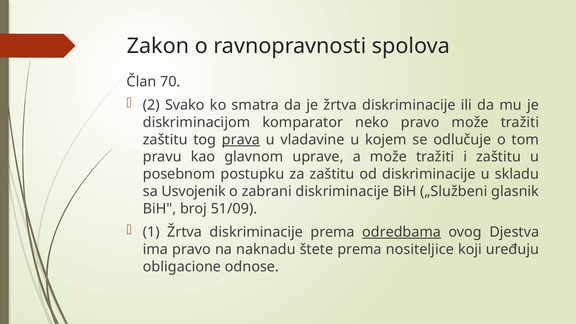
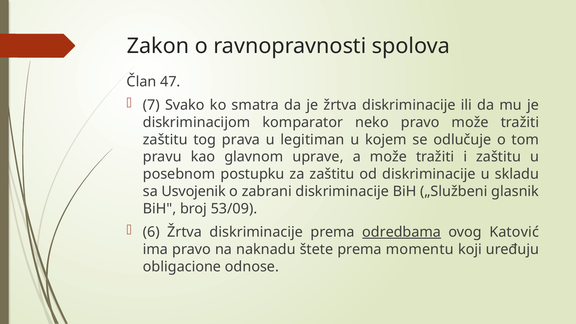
70: 70 -> 47 (170, 82)
2: 2 -> 7 (151, 105)
prava underline: present -> none (241, 140)
vladavine: vladavine -> legitiman (313, 140)
51/09: 51/09 -> 53/09 (234, 209)
1: 1 -> 6 (151, 232)
Djestva: Djestva -> Katović (514, 232)
nositeljice: nositeljice -> momentu (420, 249)
